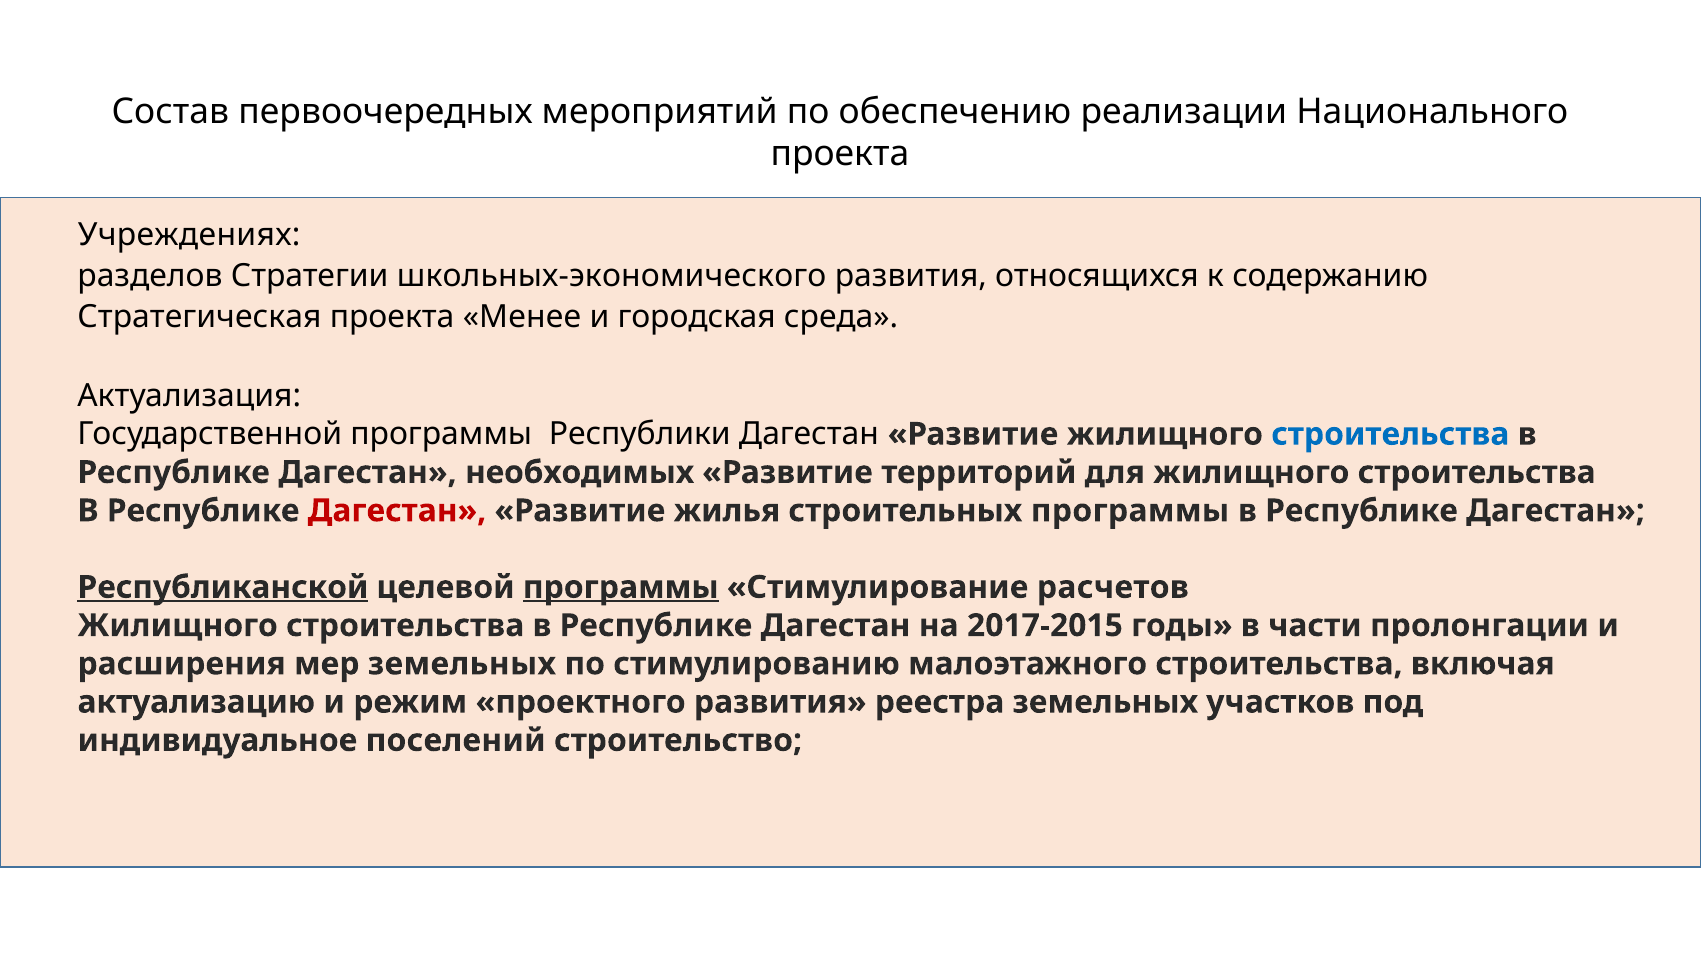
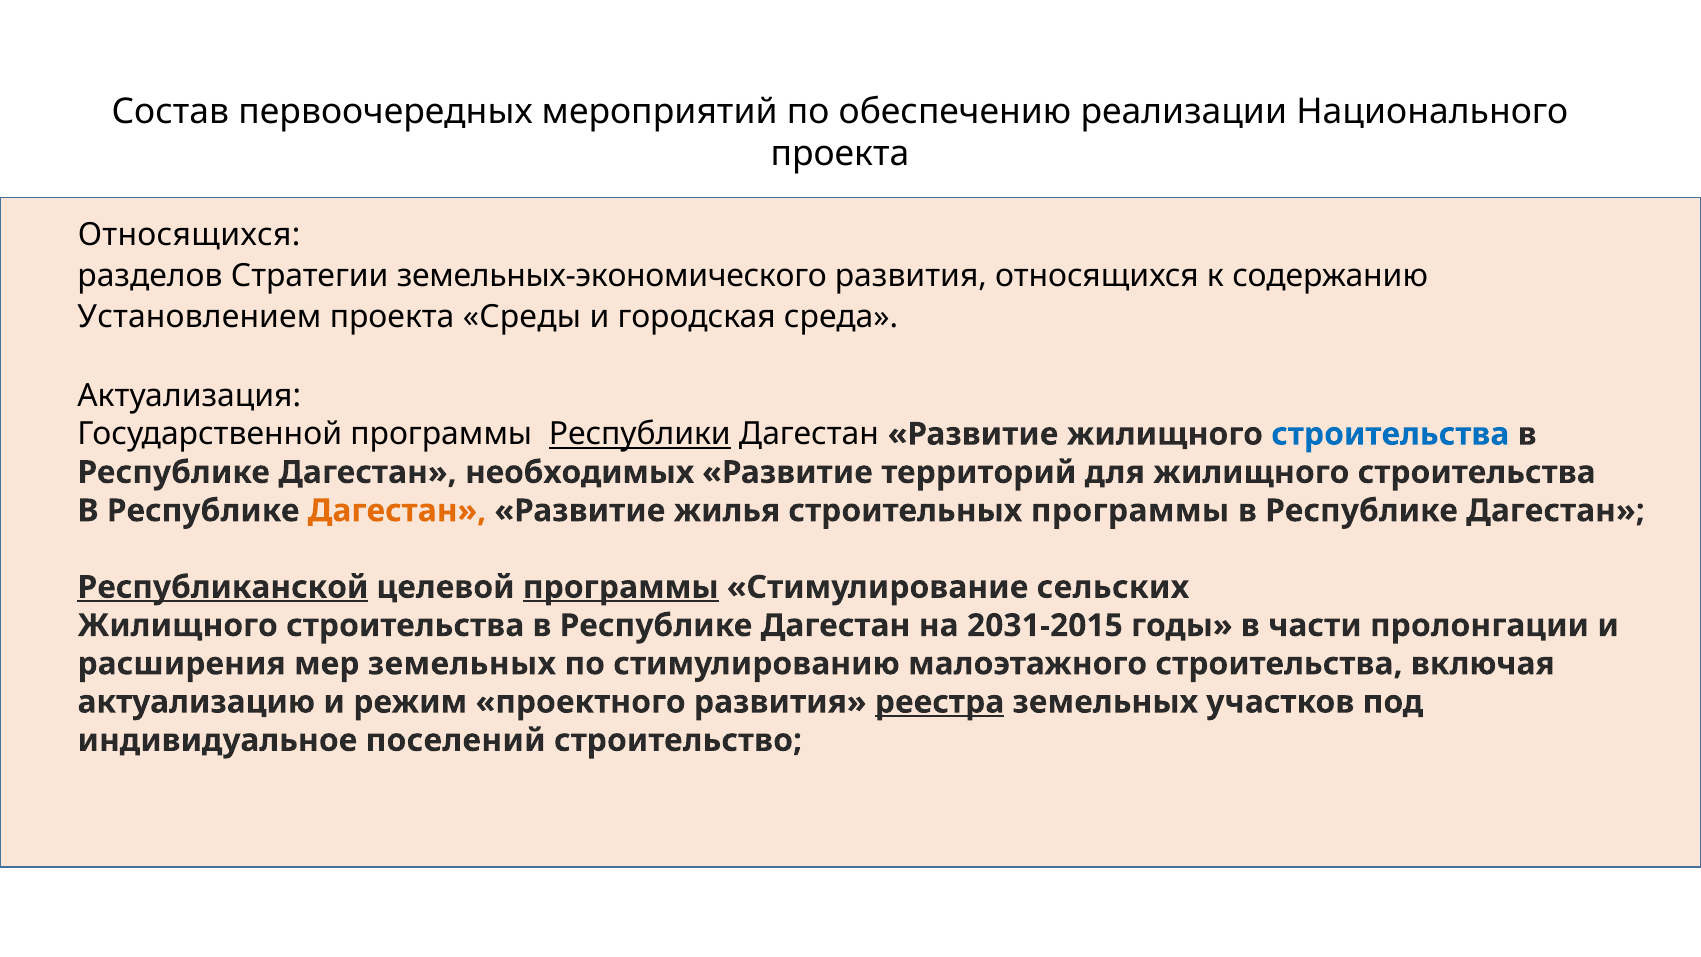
Учреждениях: Учреждениях -> Относящихся (189, 235)
школьных-экономического: школьных-экономического -> земельных-экономического (612, 276)
Стратегическая: Стратегическая -> Установлением (199, 317)
Менее: Менее -> Среды (522, 317)
Республики underline: none -> present (640, 434)
Дагестан colour: red -> orange (397, 511)
расчетов: расчетов -> сельских (1113, 587)
2017-2015: 2017-2015 -> 2031-2015 (1045, 625)
реестра underline: none -> present (940, 702)
